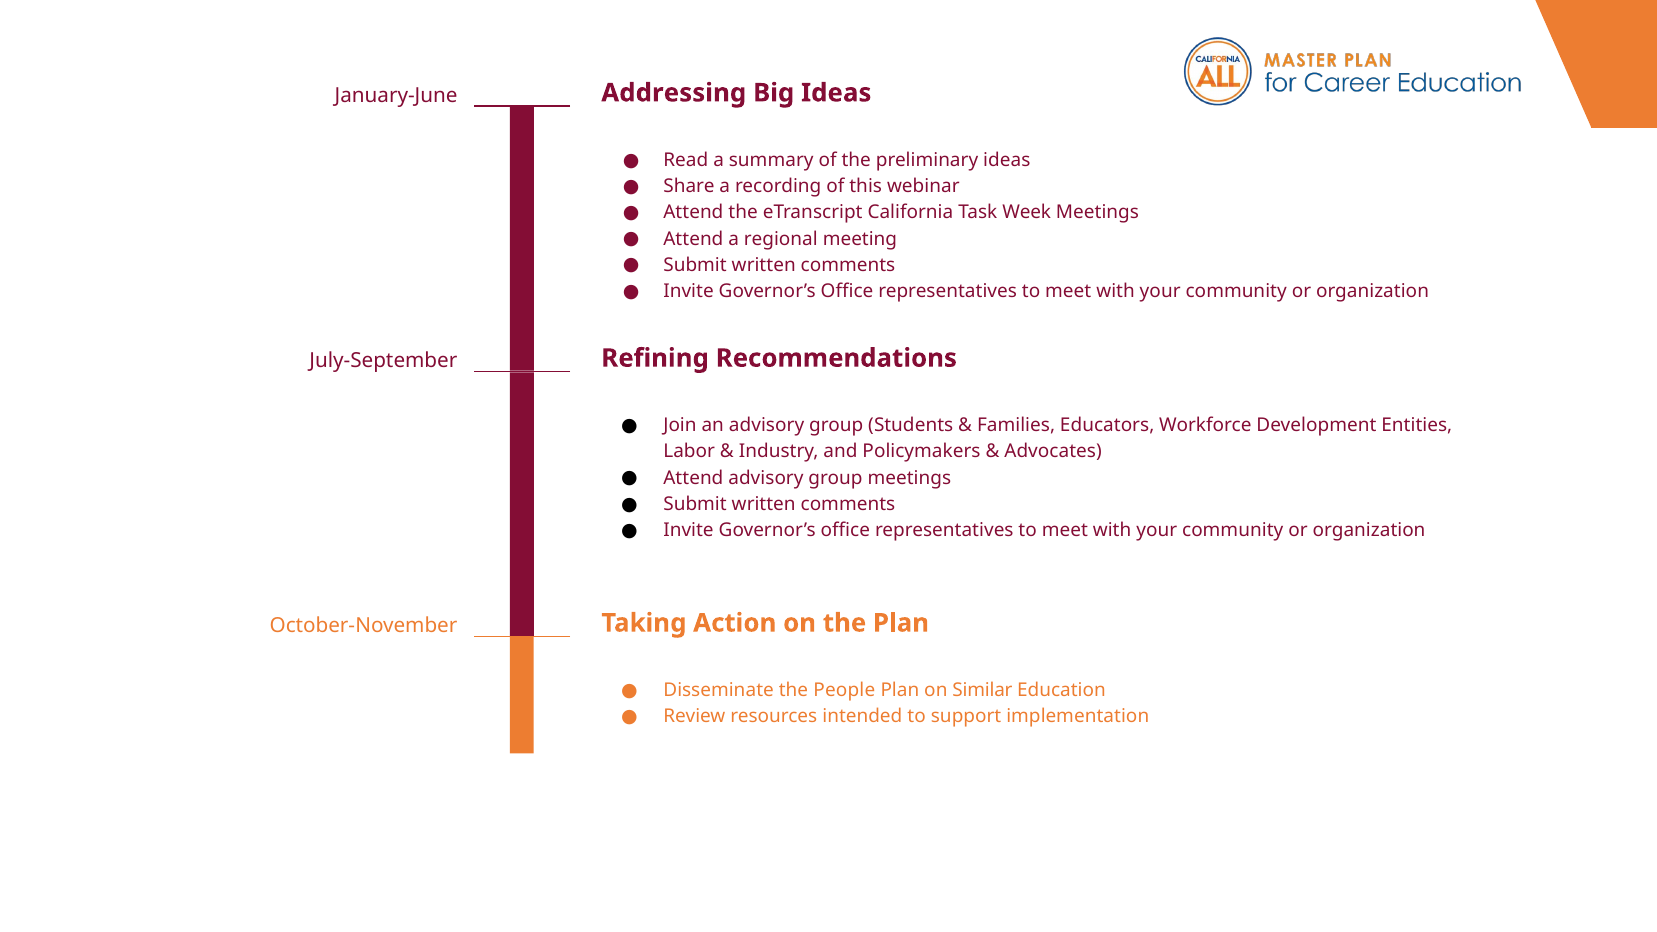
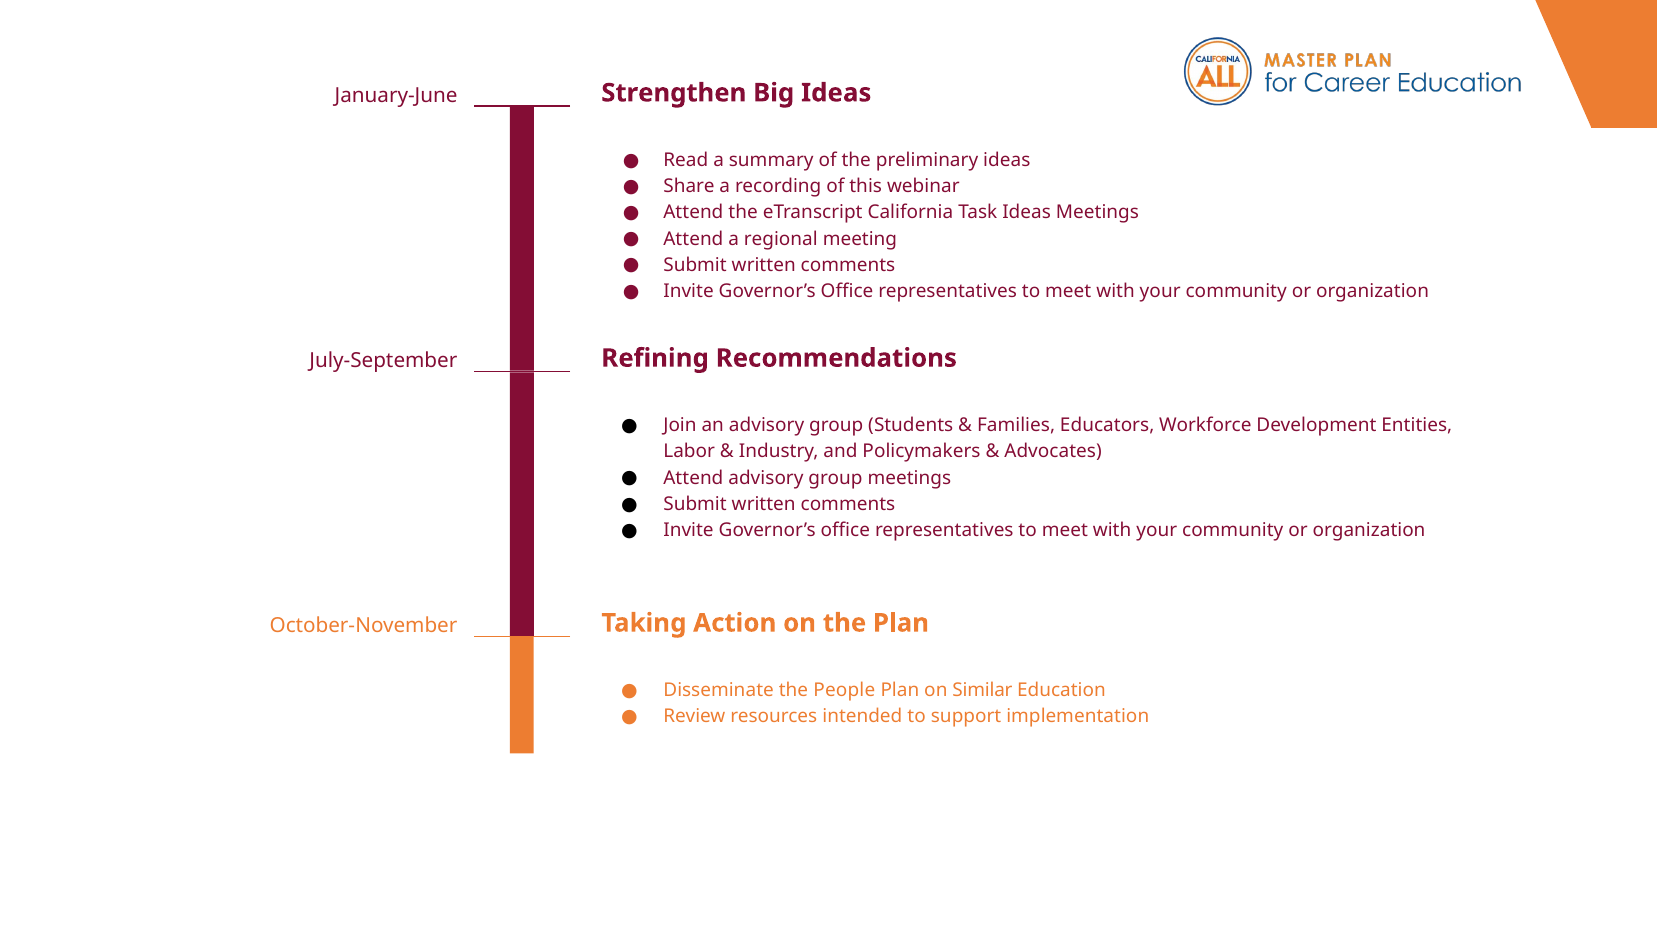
Addressing: Addressing -> Strengthen (674, 93)
Task Week: Week -> Ideas (1027, 213)
